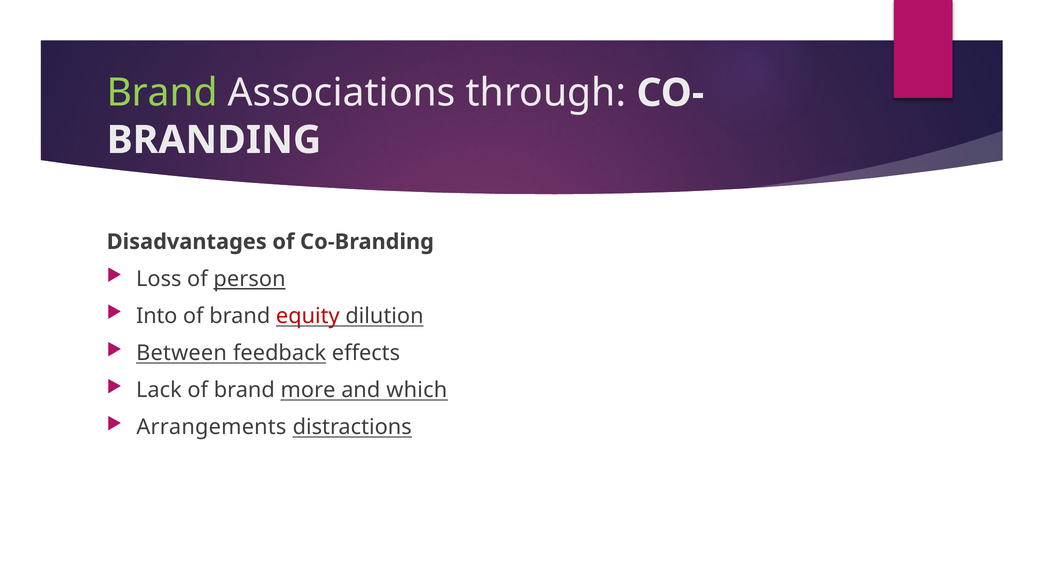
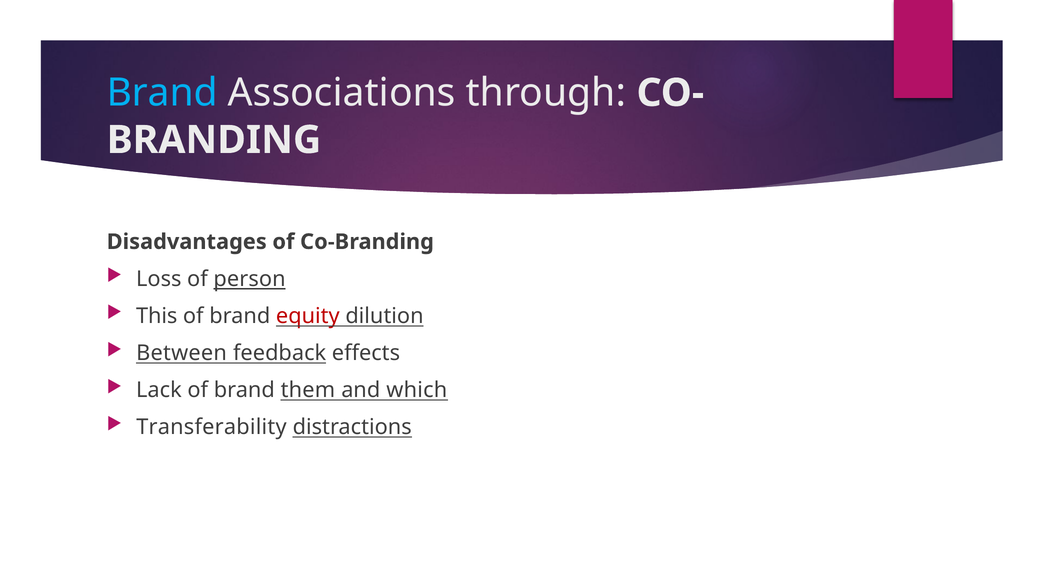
Brand colour: light green -> light blue (162, 93)
Into: Into -> This (157, 316)
more: more -> them (308, 390)
Arrangements: Arrangements -> Transferability (211, 427)
